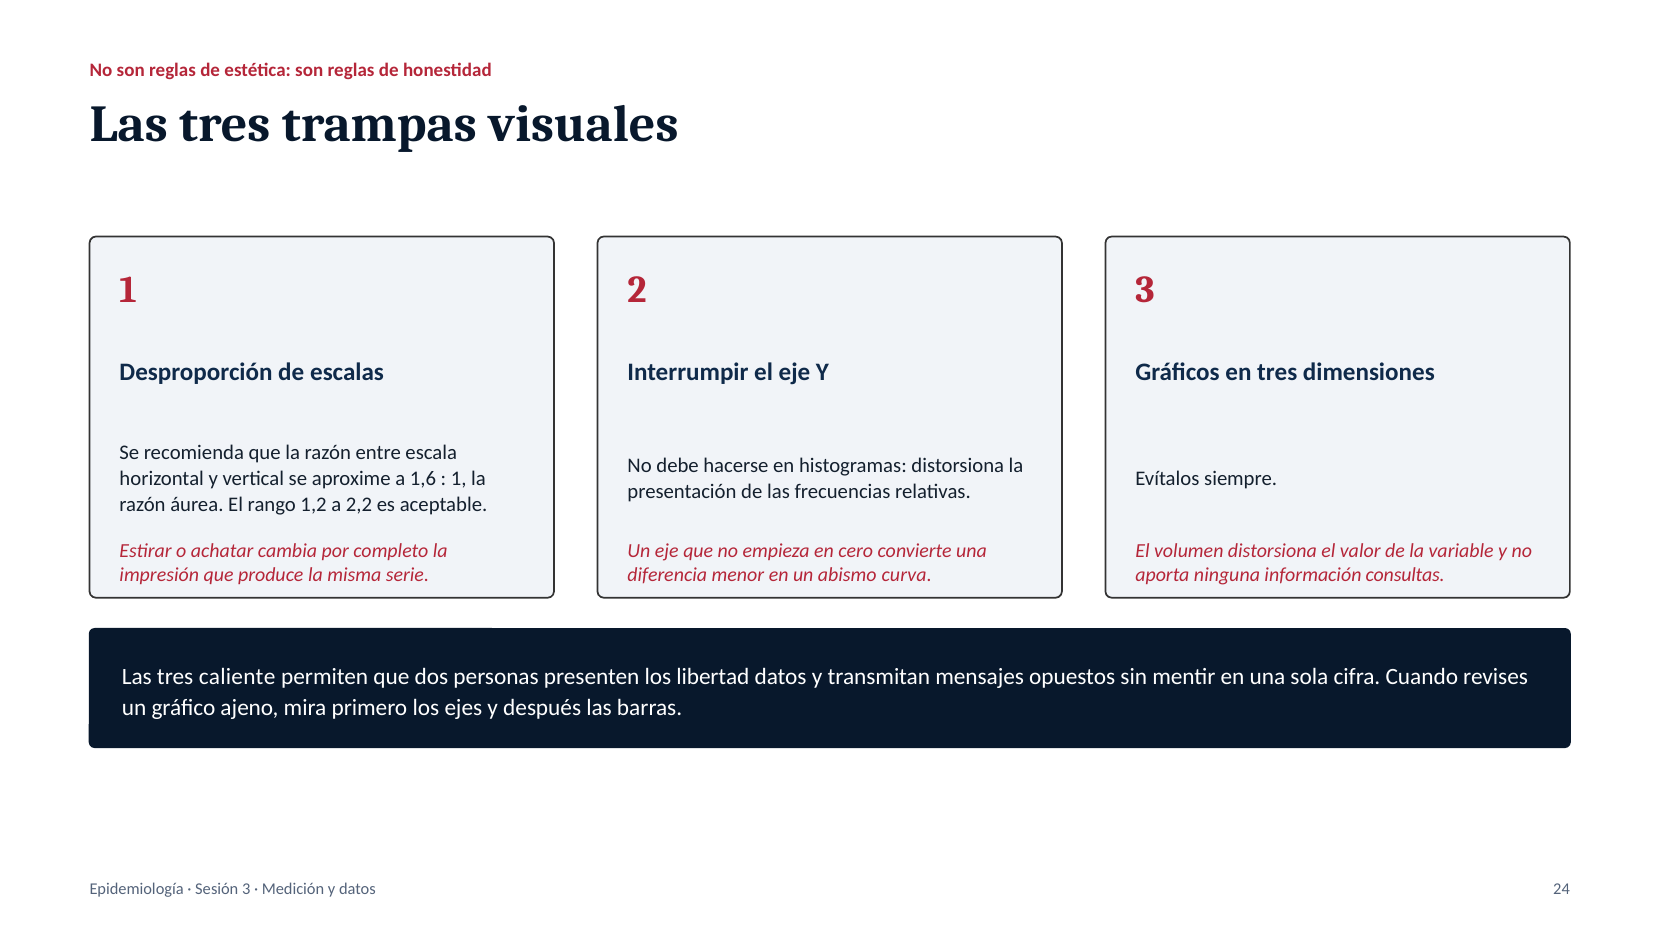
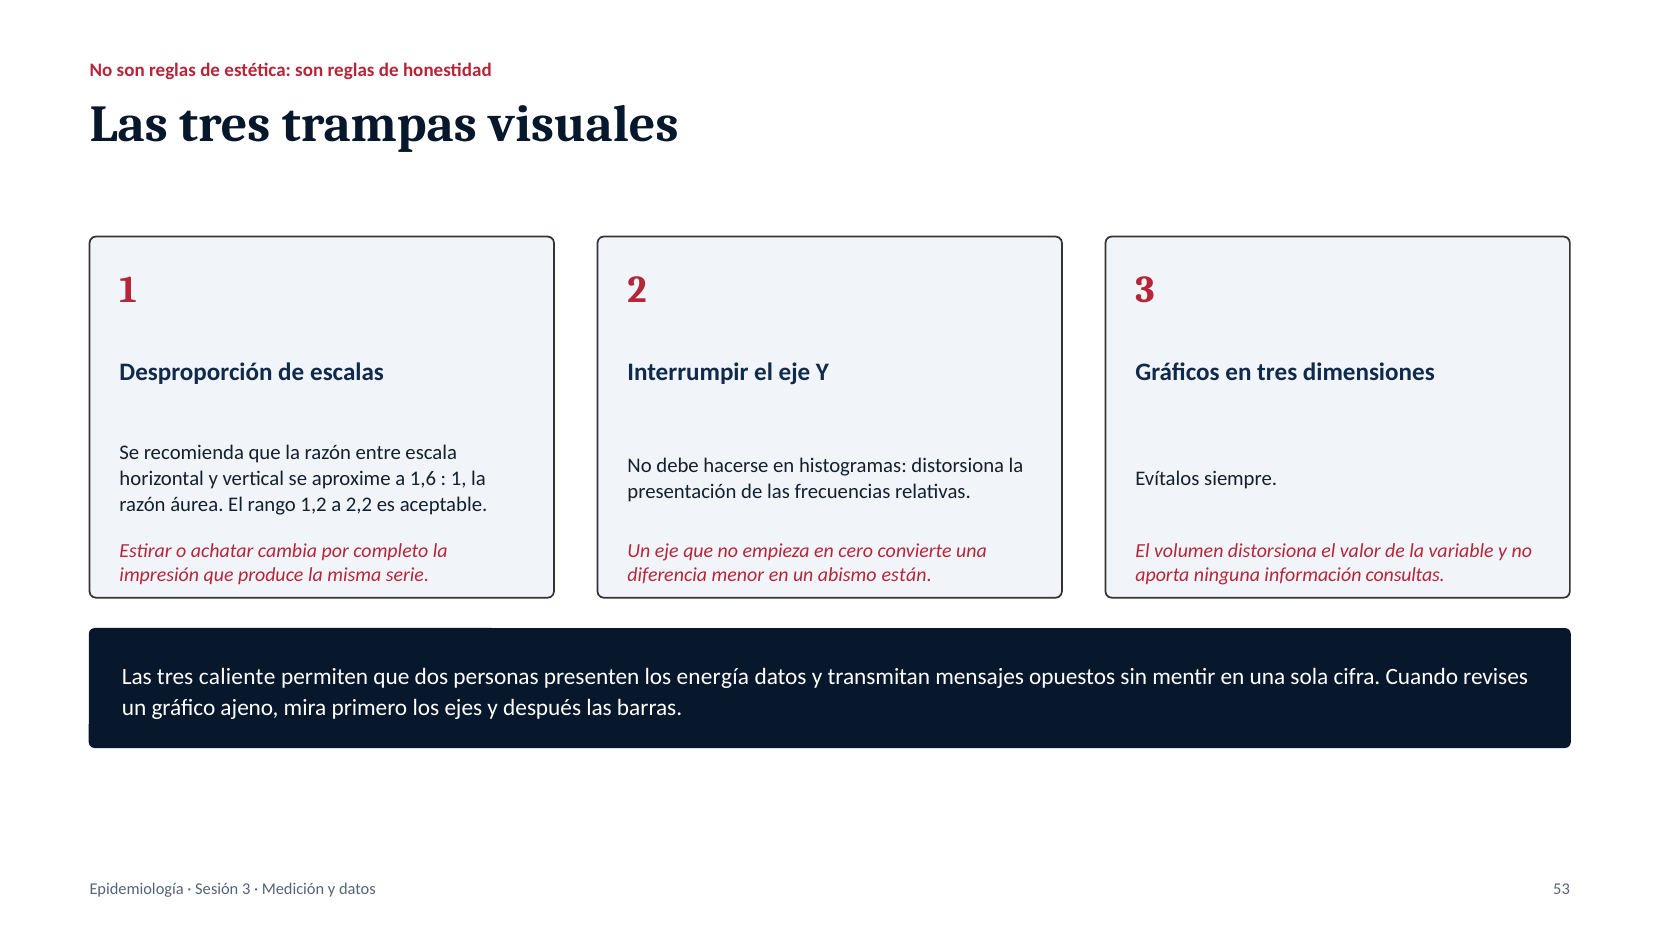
curva: curva -> están (907, 575)
libertad: libertad -> energía (713, 677)
24: 24 -> 53 (1562, 889)
